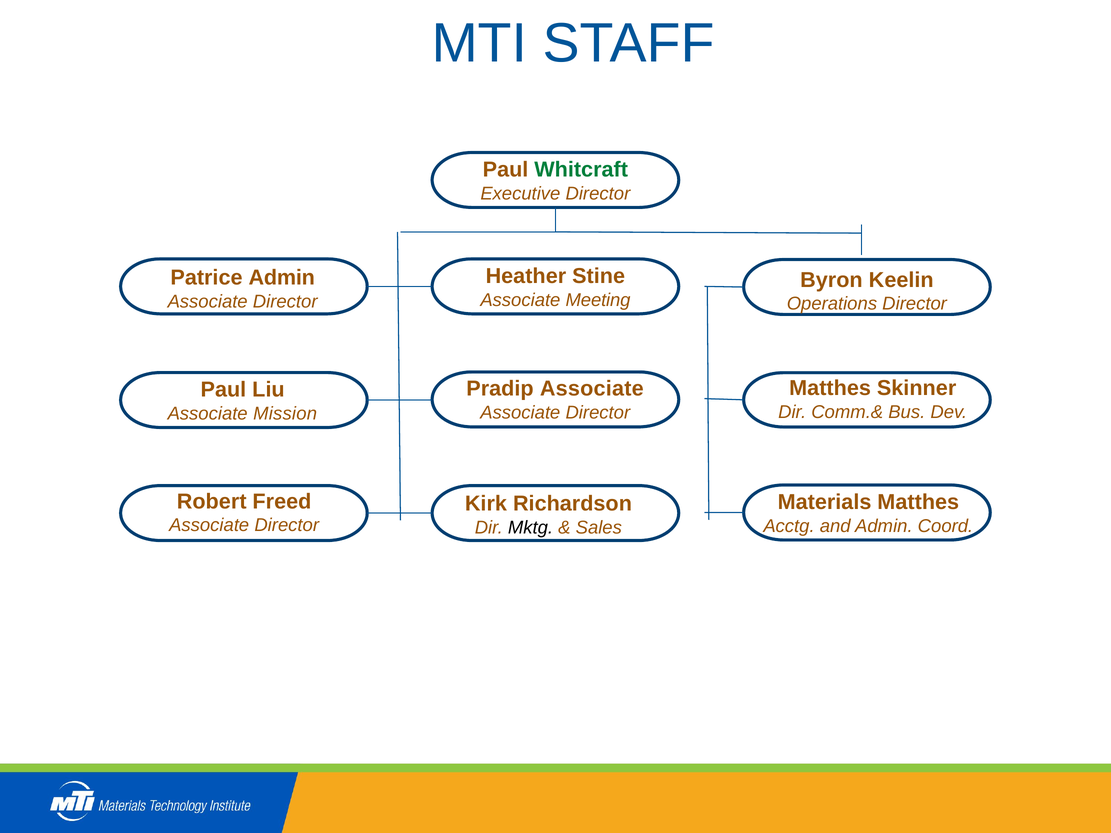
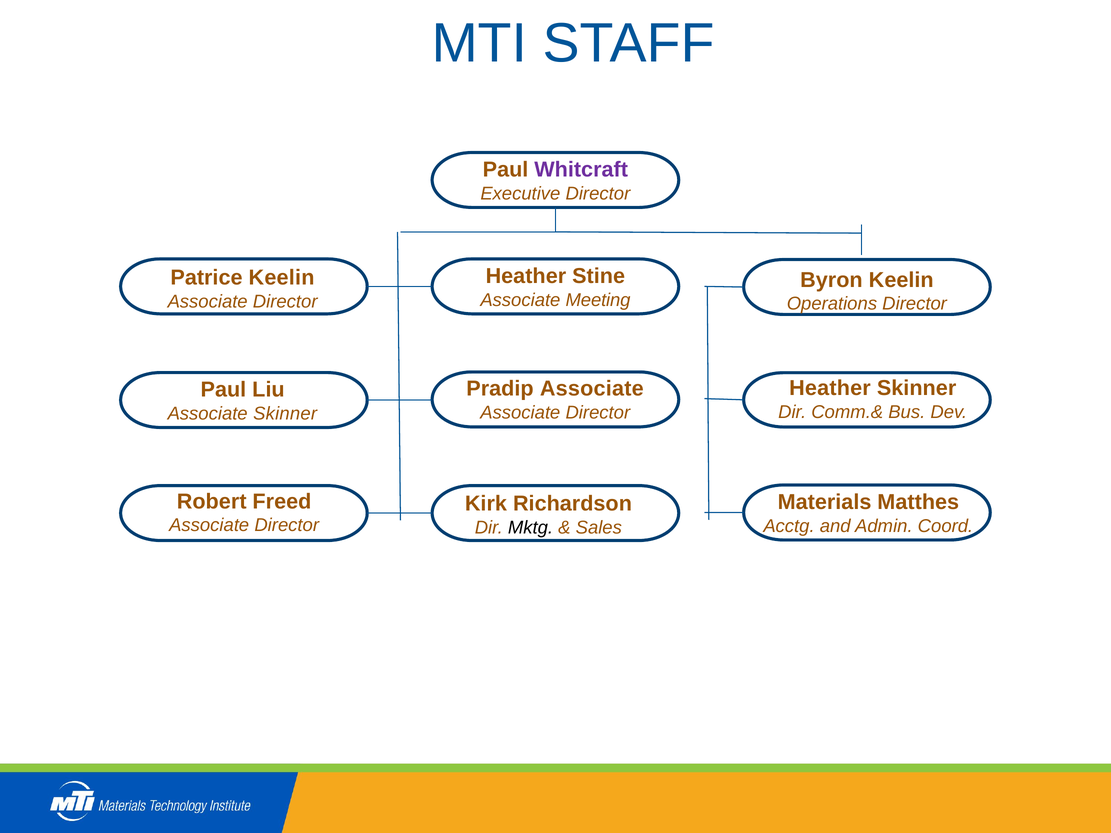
Whitcraft colour: green -> purple (581, 170)
Patrice Admin: Admin -> Keelin (282, 278)
Matthes: Matthes -> Heather (830, 388)
Associate Mission: Mission -> Skinner (285, 414)
